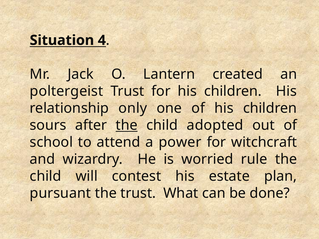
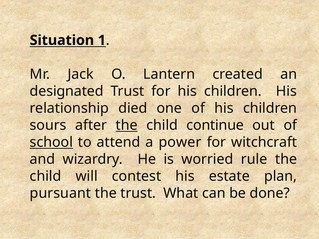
4: 4 -> 1 (102, 40)
poltergeist: poltergeist -> designated (67, 91)
only: only -> died (133, 108)
adopted: adopted -> continue (215, 125)
school underline: none -> present (51, 142)
